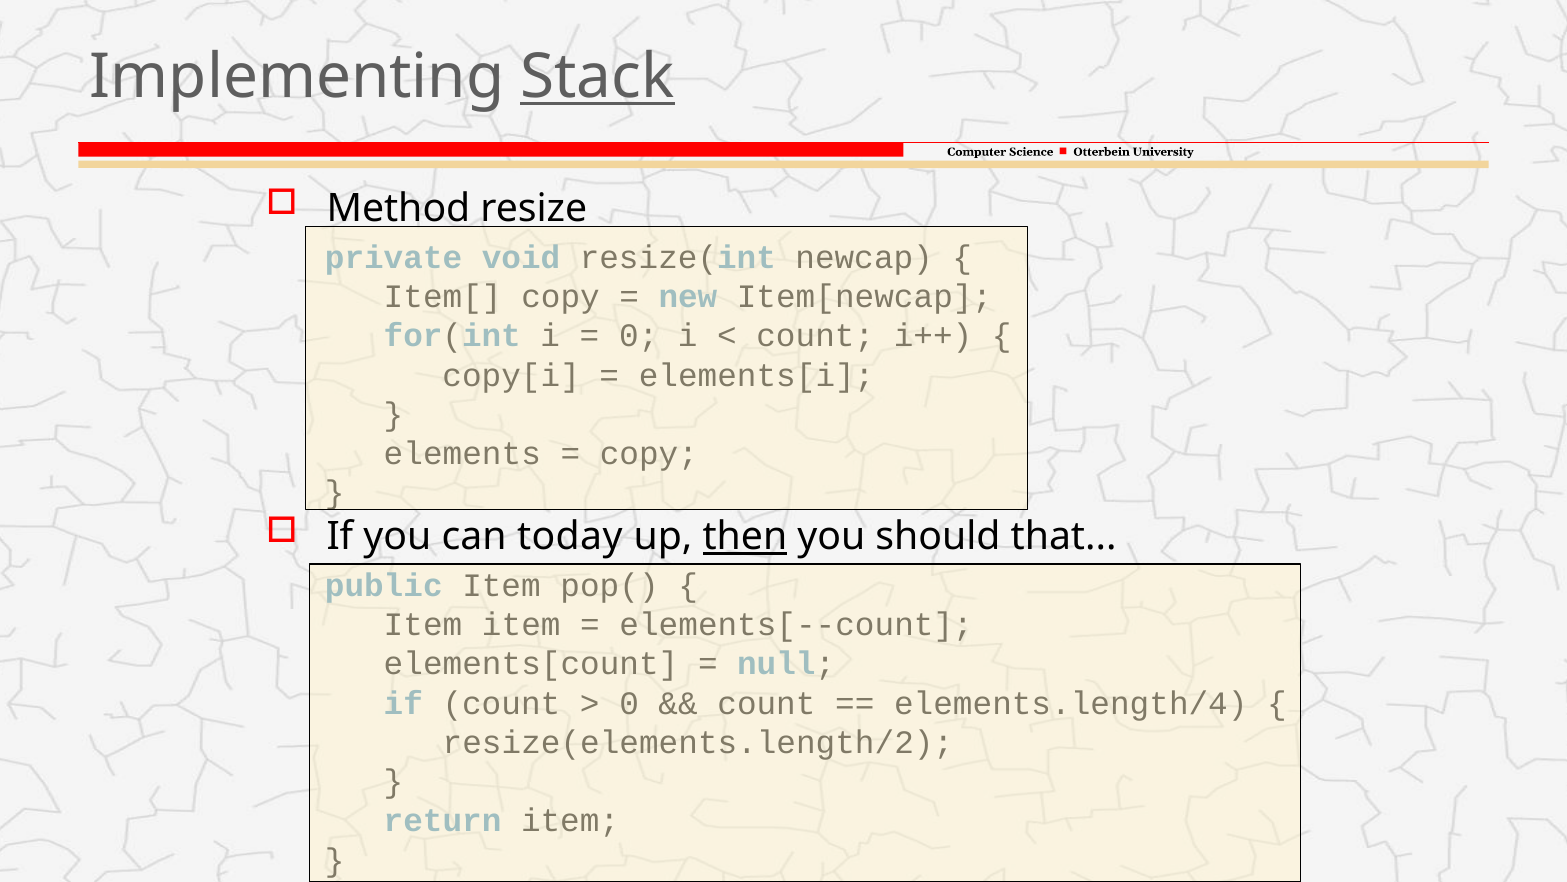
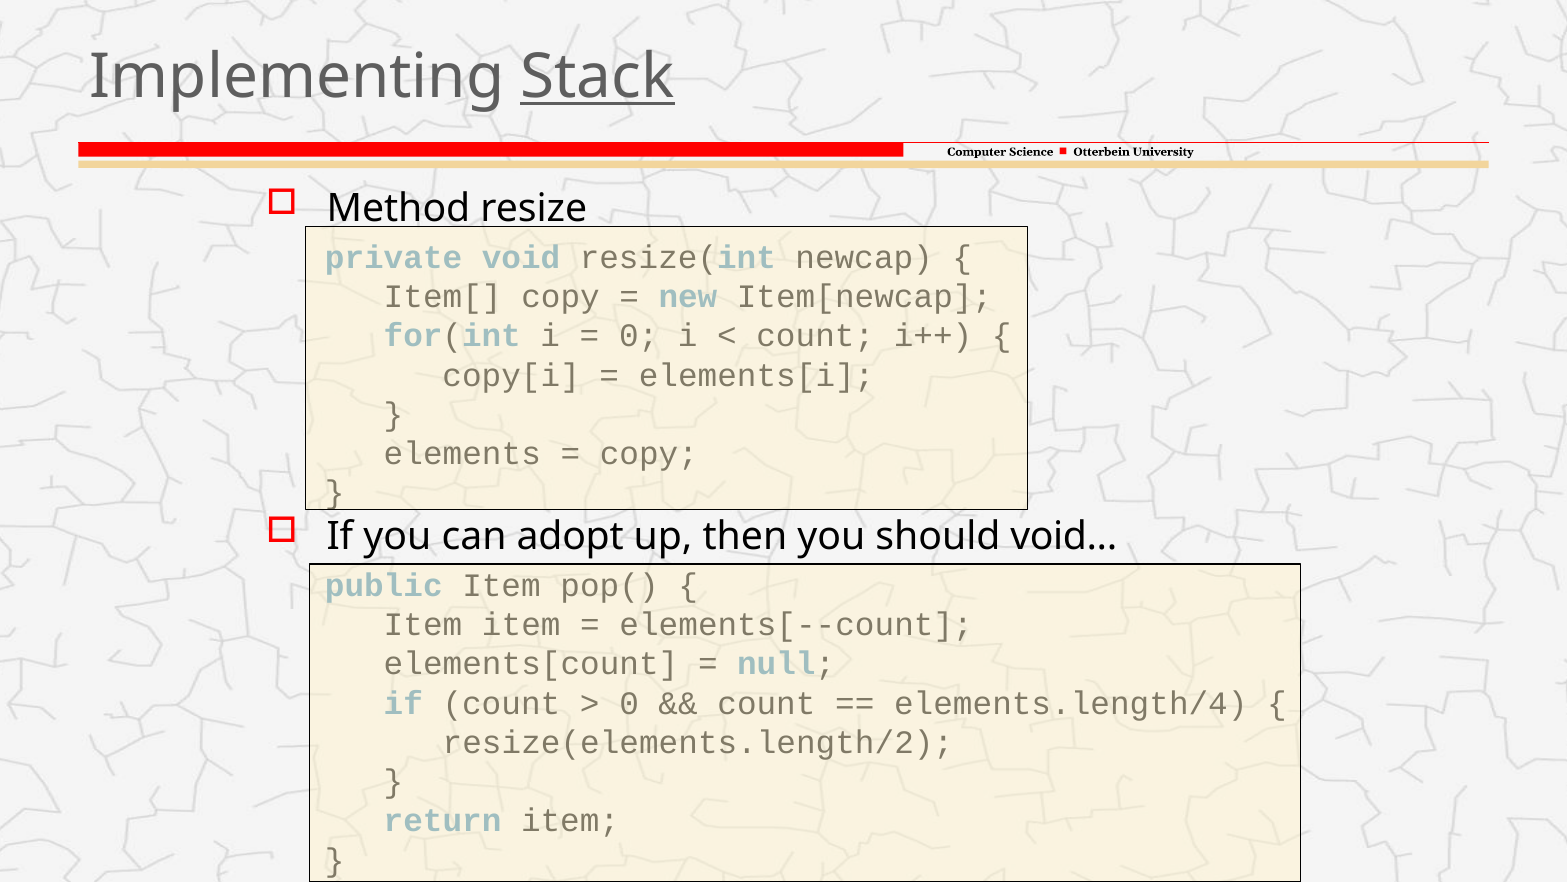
today: today -> adopt (570, 536)
then underline: present -> none (745, 536)
should that: that -> void (1064, 536)
